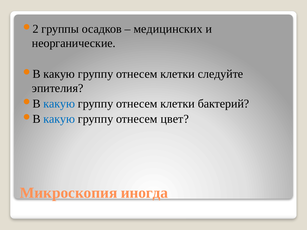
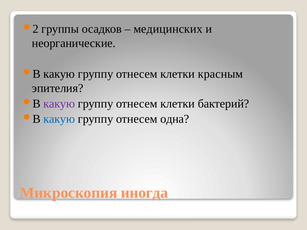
следуйте: следуйте -> красным (220, 74)
какую colour: blue -> purple (59, 104)
цвет: цвет -> одна (175, 119)
